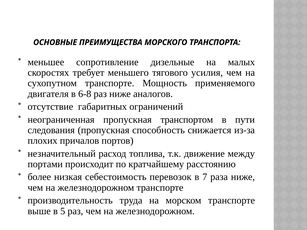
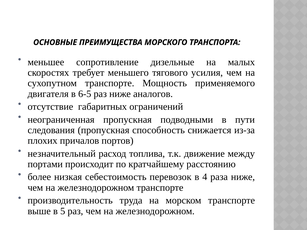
6-8: 6-8 -> 6-5 (85, 94)
транспортом: транспортом -> подводными (187, 120)
7: 7 -> 4 (205, 177)
